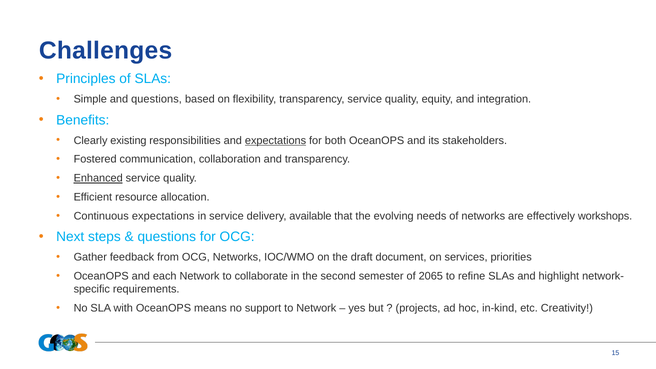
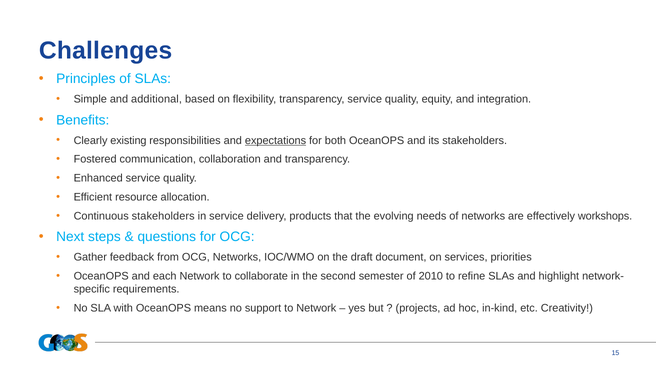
and questions: questions -> additional (157, 99)
Enhanced underline: present -> none (98, 178)
Continuous expectations: expectations -> stakeholders (163, 216)
available: available -> products (310, 216)
2065: 2065 -> 2010 (431, 276)
